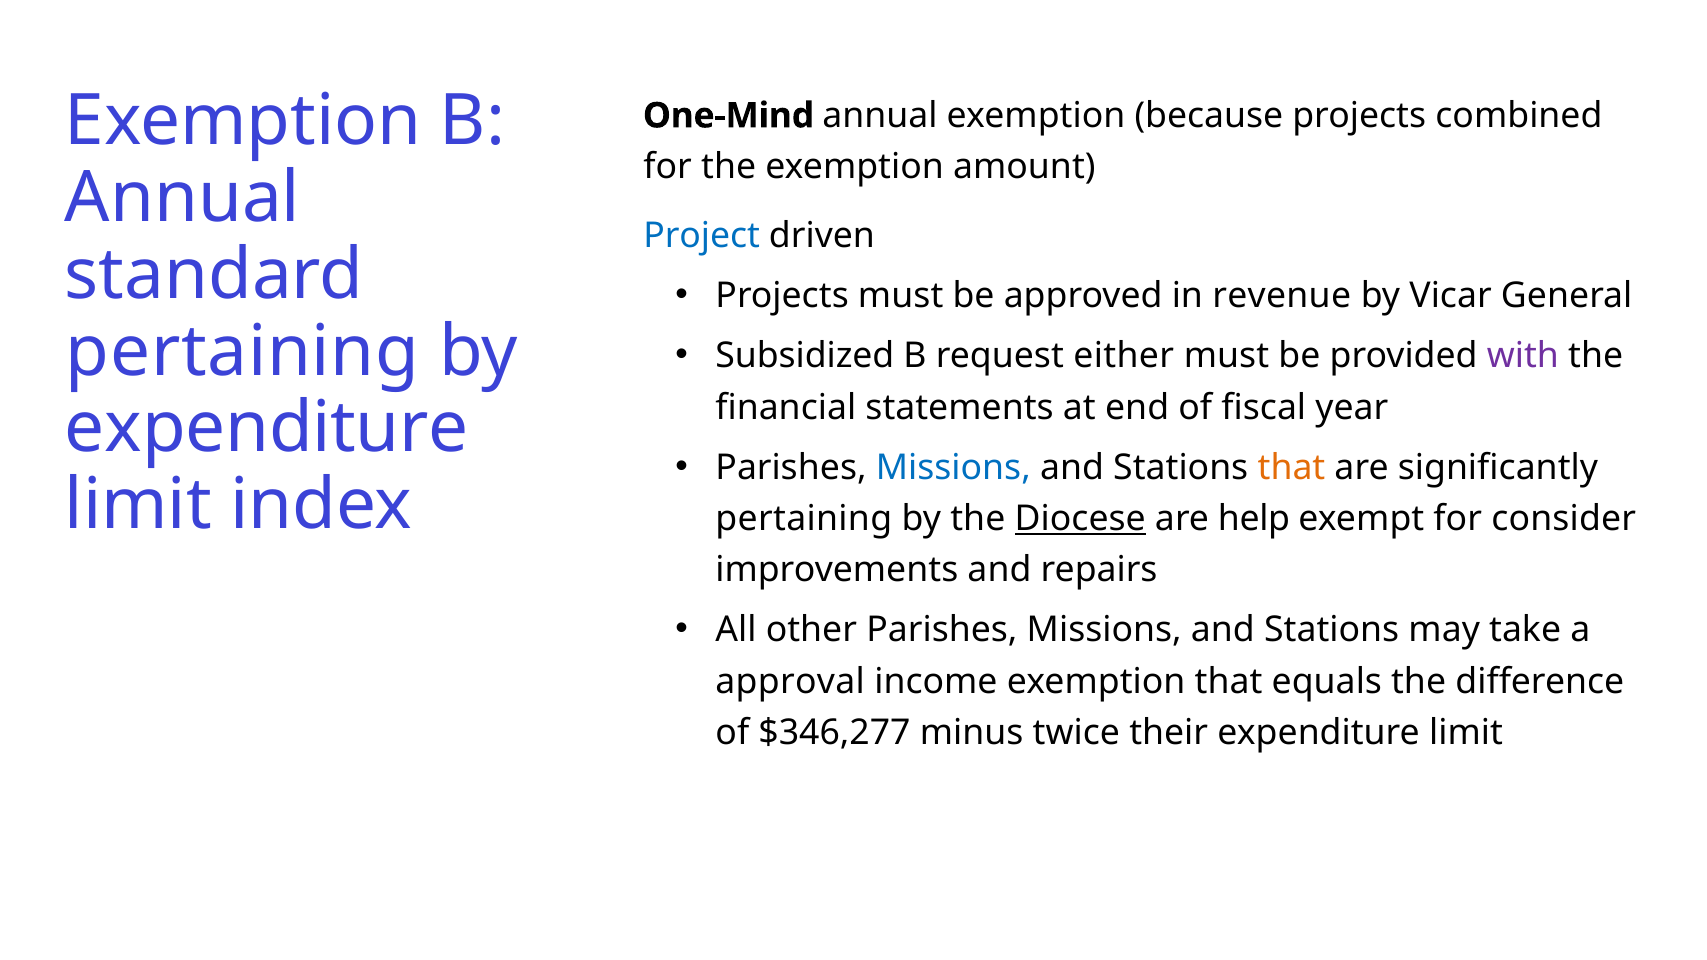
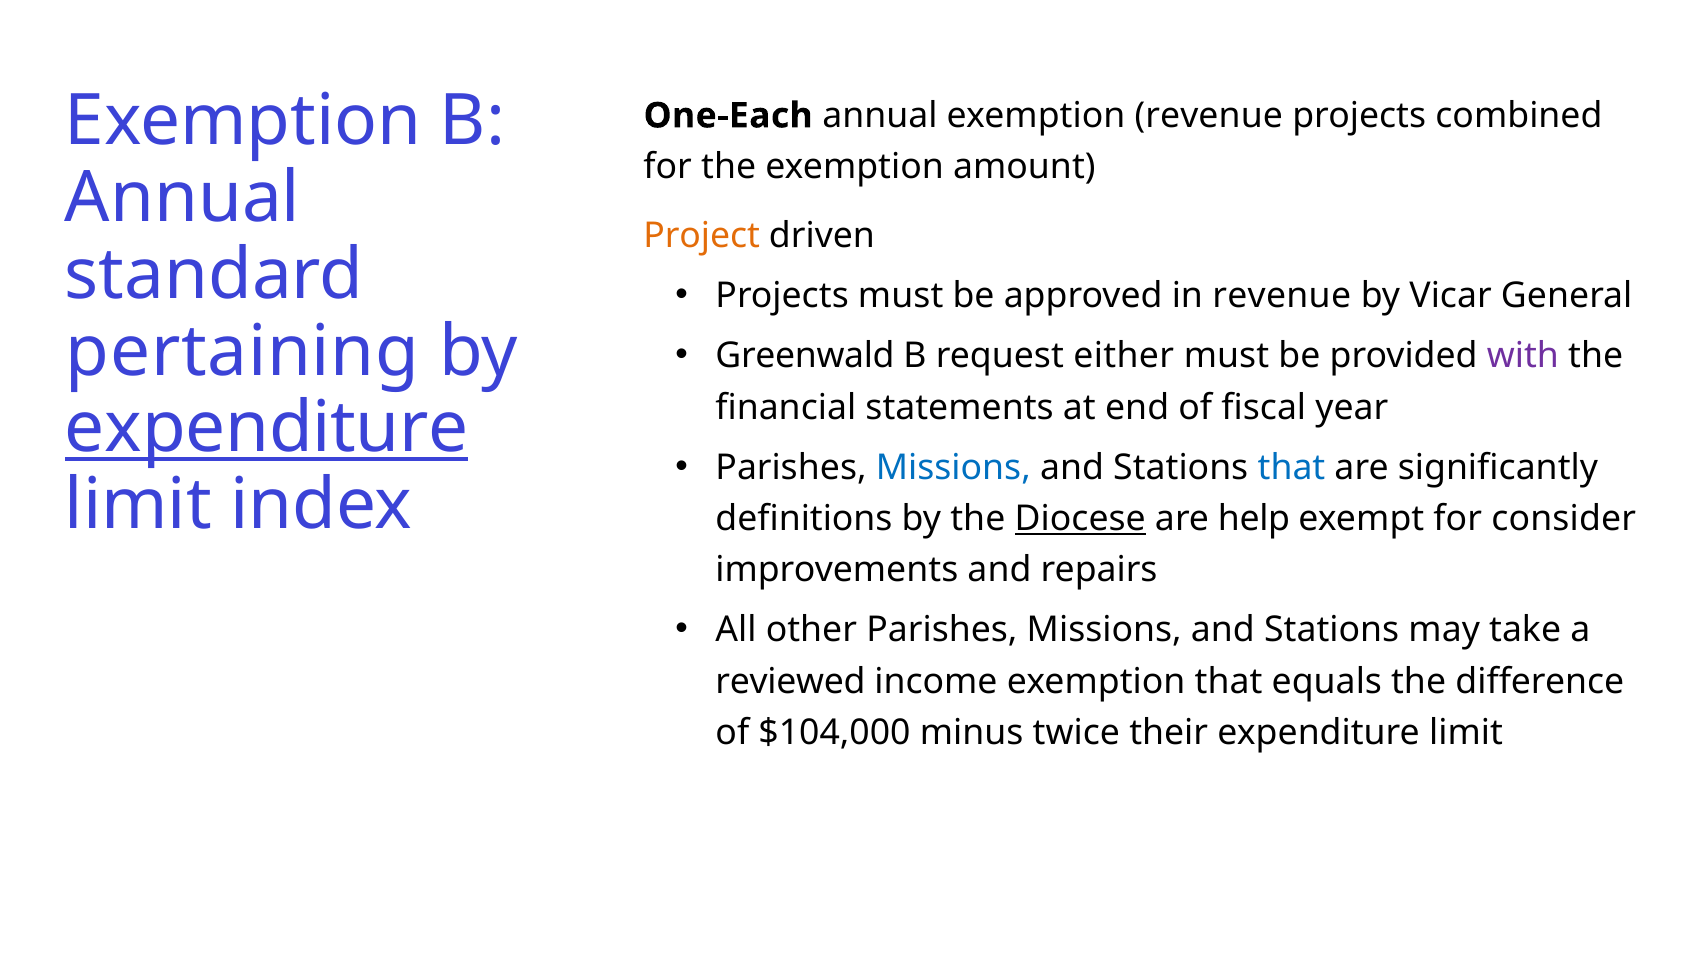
One-Mind: One-Mind -> One-Each (728, 116)
exemption because: because -> revenue (1209, 116)
Project colour: blue -> orange (702, 236)
Subsidized: Subsidized -> Greenwald (805, 356)
expenditure underline: none -> present (267, 428)
that colour: orange -> blue (1291, 468)
pertaining: pertaining -> definitions (804, 519)
approval: approval -> reviewed (790, 682)
$346,277: $346,277 -> $104,000 (834, 733)
